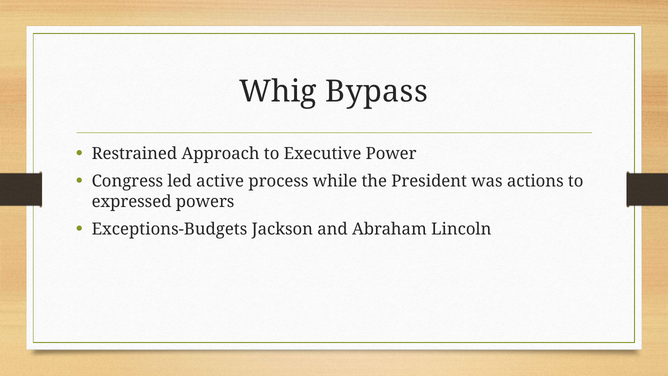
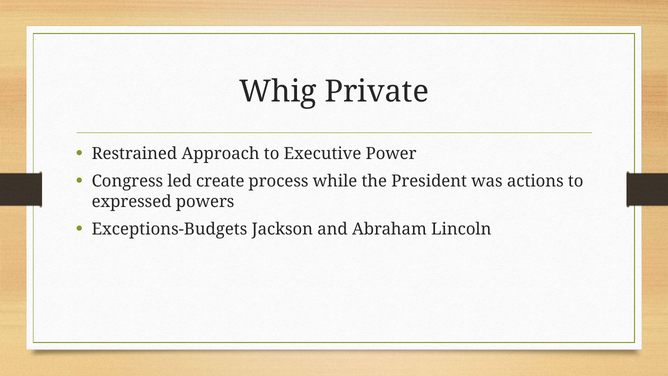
Bypass: Bypass -> Private (377, 92)
active: active -> create (220, 181)
